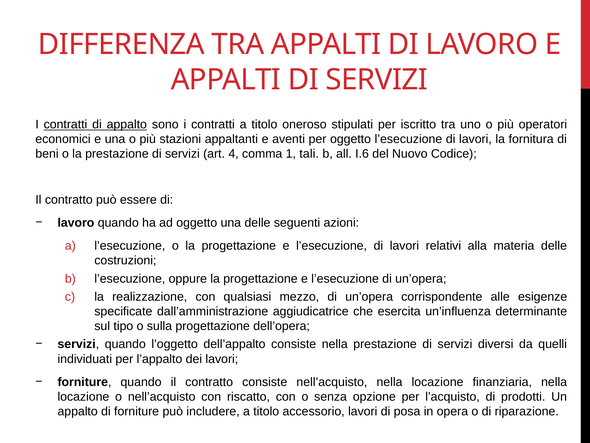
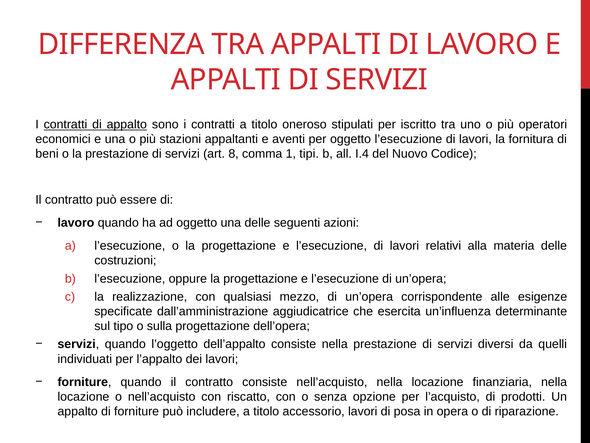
4: 4 -> 8 (234, 154)
tali: tali -> tipi (309, 154)
I.6: I.6 -> I.4 (362, 154)
